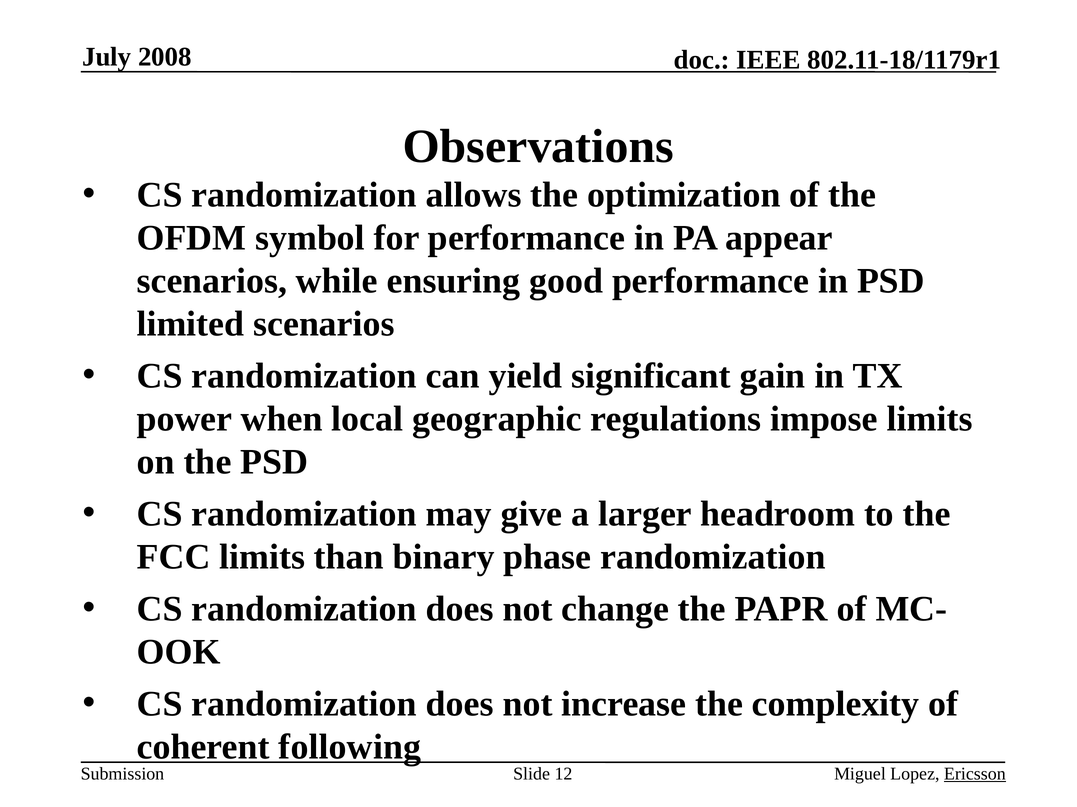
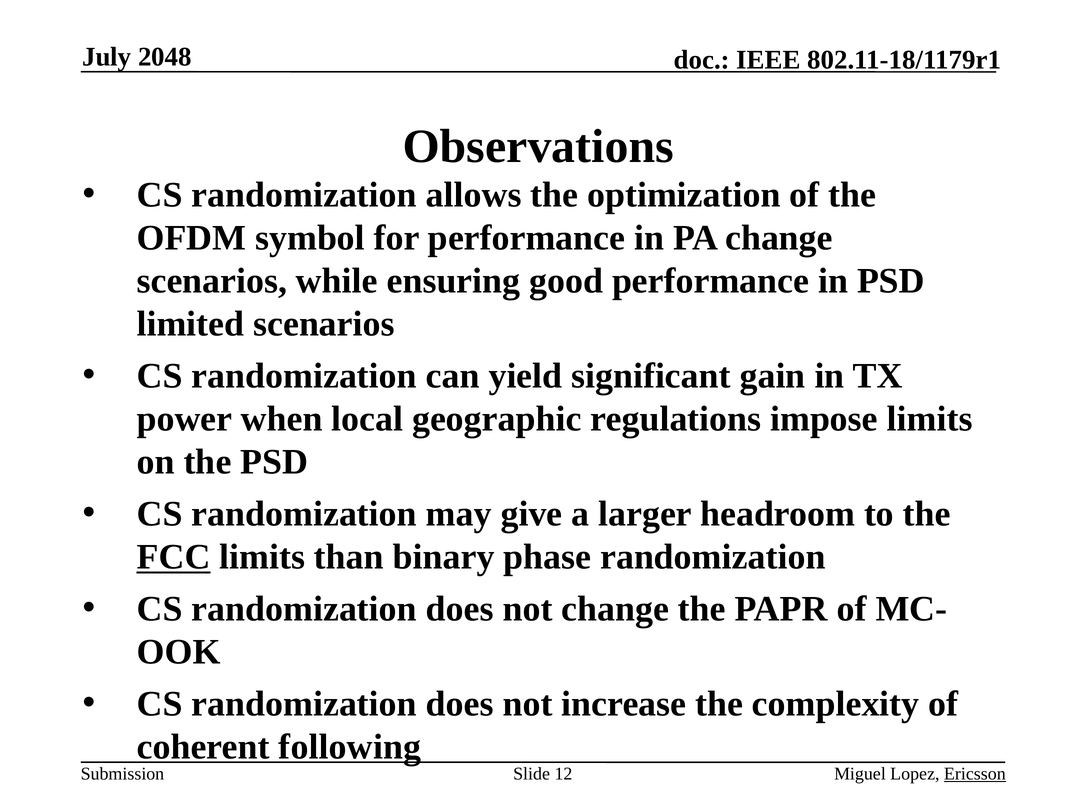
2008: 2008 -> 2048 (165, 57)
PA appear: appear -> change (779, 238)
FCC underline: none -> present (174, 557)
